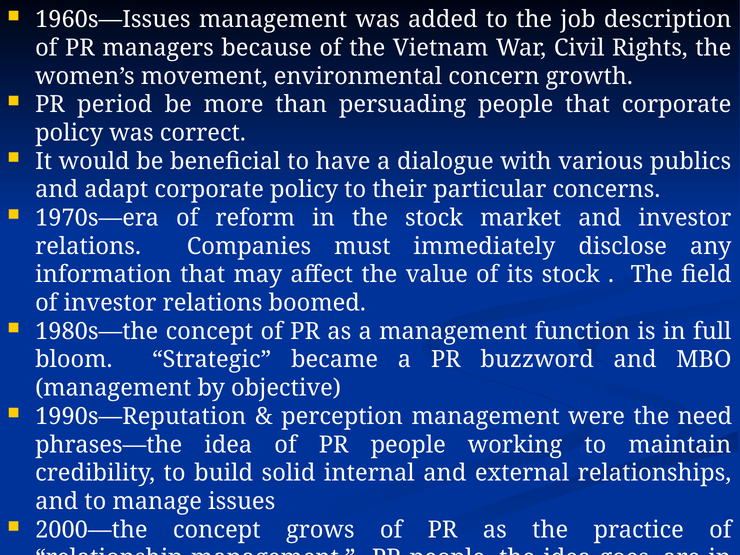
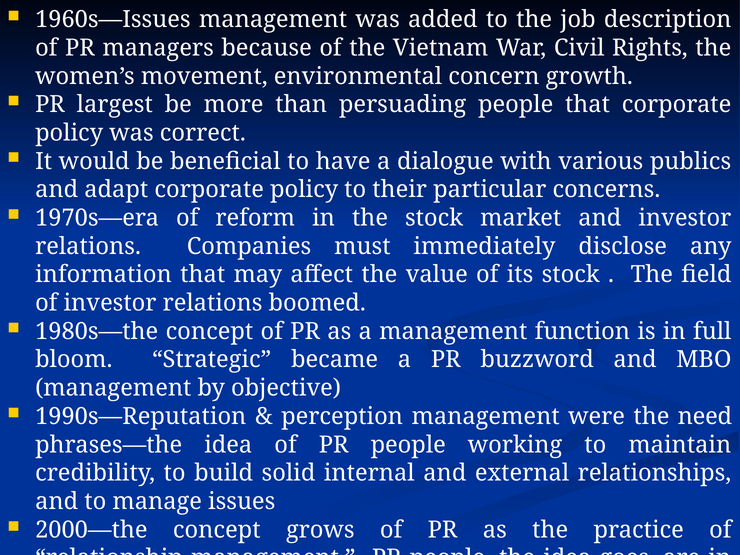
period: period -> largest (115, 105)
